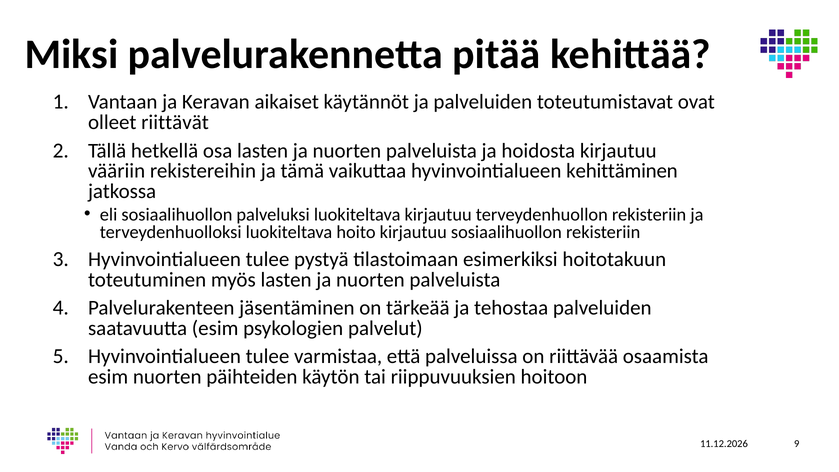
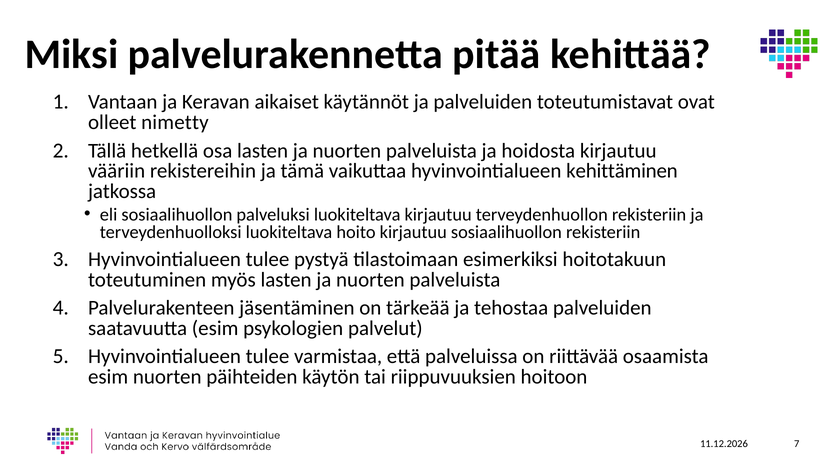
riittävät: riittävät -> nimetty (175, 122)
9: 9 -> 7 (797, 444)
